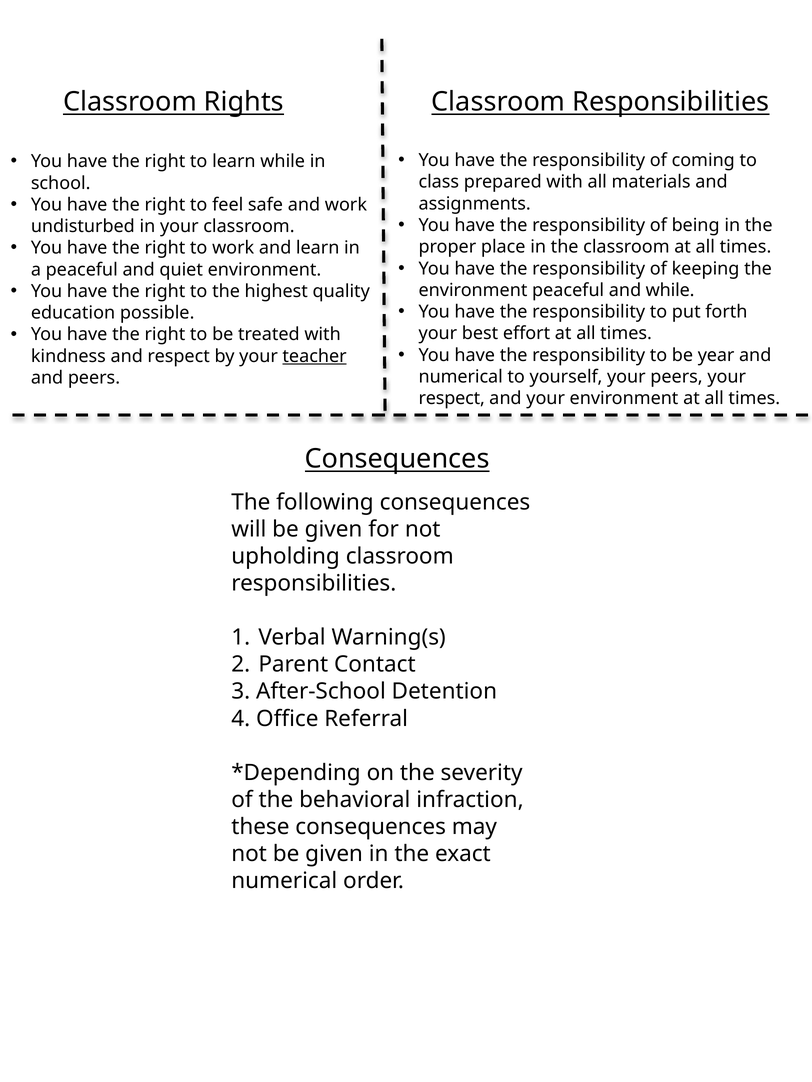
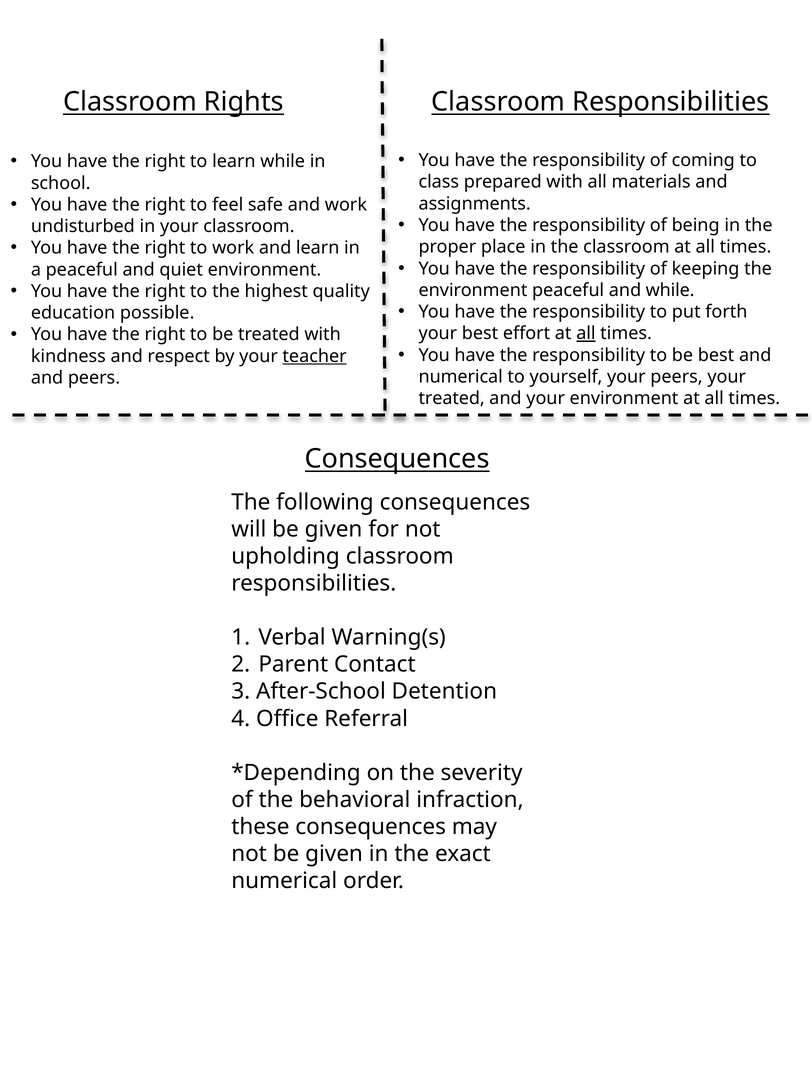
all underline: none -> present (586, 334)
be year: year -> best (716, 355)
respect: respect -> treated (452, 399)
